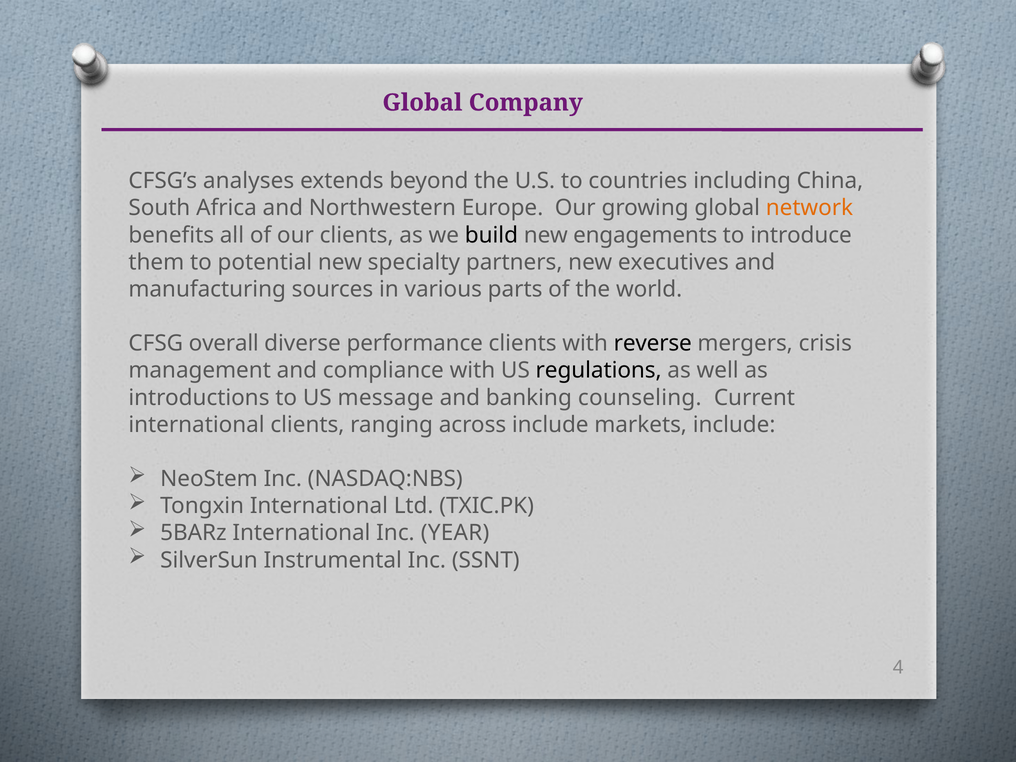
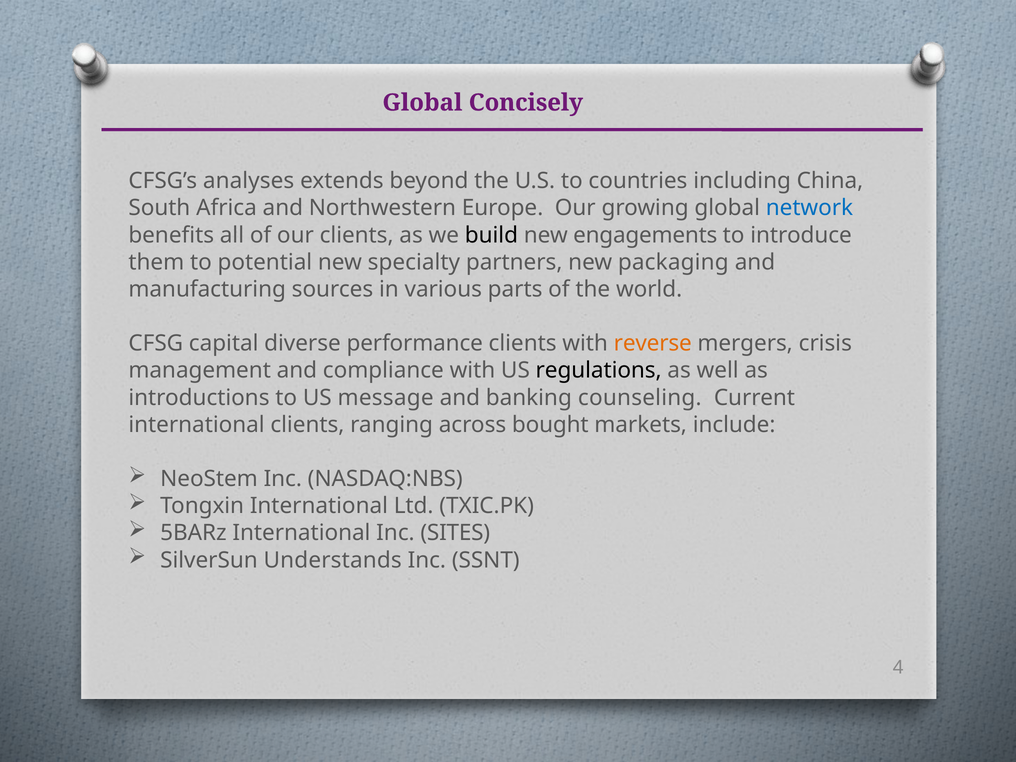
Company: Company -> Concisely (526, 103)
network colour: orange -> blue (809, 208)
executives: executives -> packaging (673, 262)
overall: overall -> capital (224, 343)
reverse colour: black -> orange (653, 343)
across include: include -> bought (550, 425)
YEAR: YEAR -> SITES (455, 533)
Instrumental: Instrumental -> Understands (333, 560)
